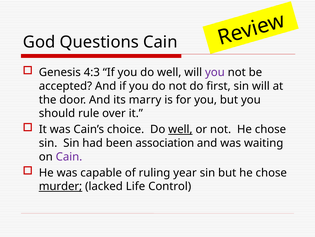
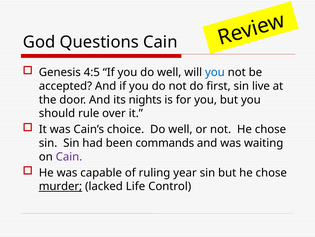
4:3: 4:3 -> 4:5 (92, 72)
you colour: purple -> blue (215, 72)
sin will: will -> live (261, 86)
marry: marry -> nights (145, 99)
well underline: present -> none (180, 129)
association: association -> commands (165, 143)
